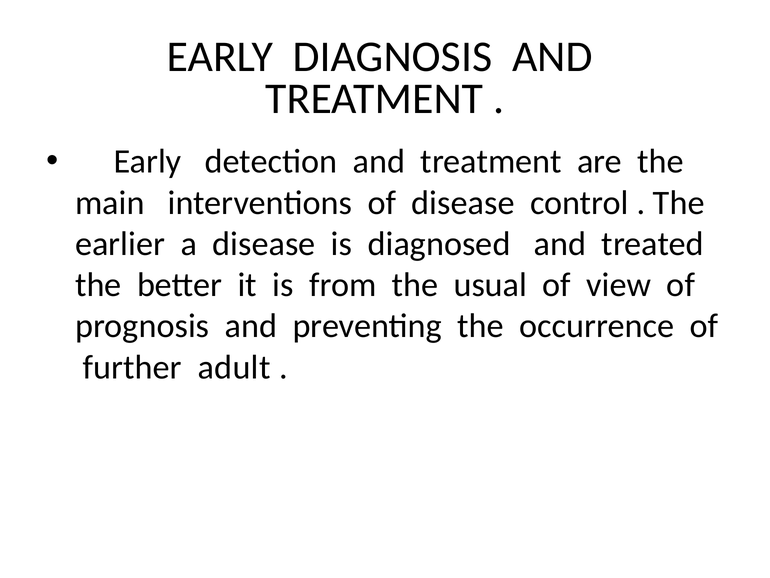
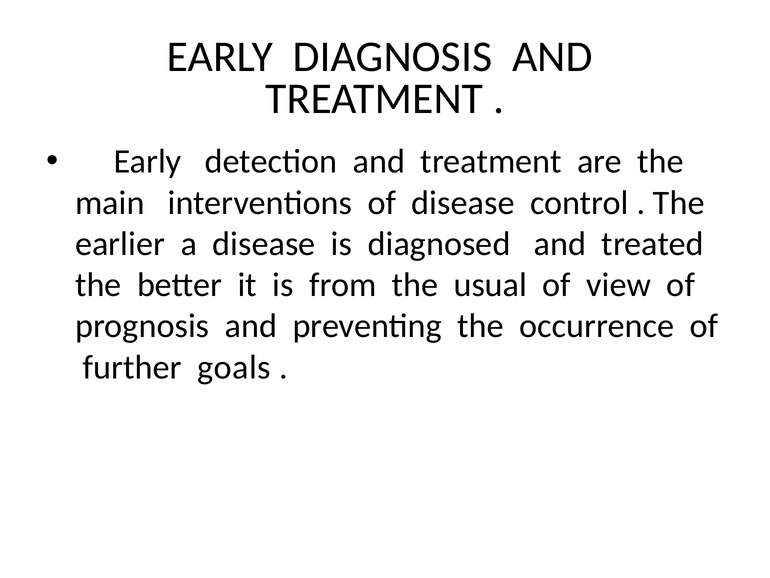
adult: adult -> goals (234, 367)
